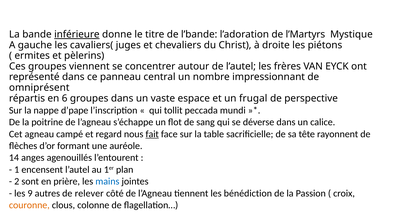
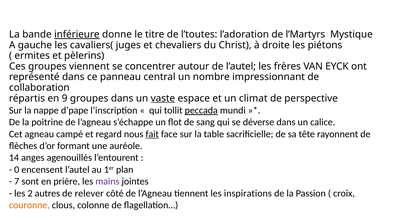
l’bande: l’bande -> l’toutes (199, 34)
omniprésent: omniprésent -> collaboration (39, 88)
6: 6 -> 9 (65, 98)
vaste underline: none -> present (163, 98)
frugal: frugal -> climat (253, 98)
peccada underline: none -> present (201, 110)
1: 1 -> 0 (17, 170)
2: 2 -> 7 (17, 182)
mains colour: blue -> purple (107, 182)
9: 9 -> 2 (30, 193)
bénédiction: bénédiction -> inspirations (248, 193)
